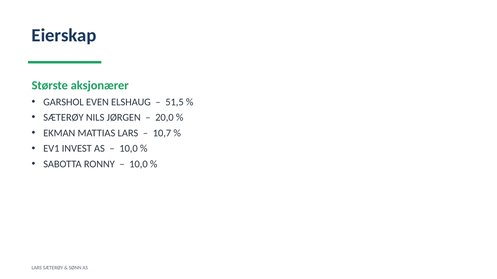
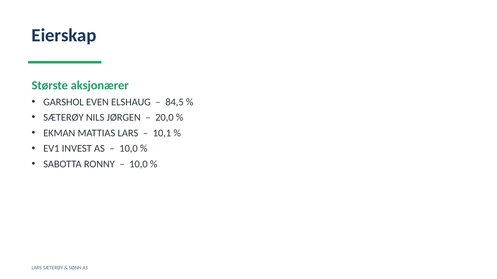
51,5: 51,5 -> 84,5 (174, 102)
10,7: 10,7 -> 10,1 (162, 133)
